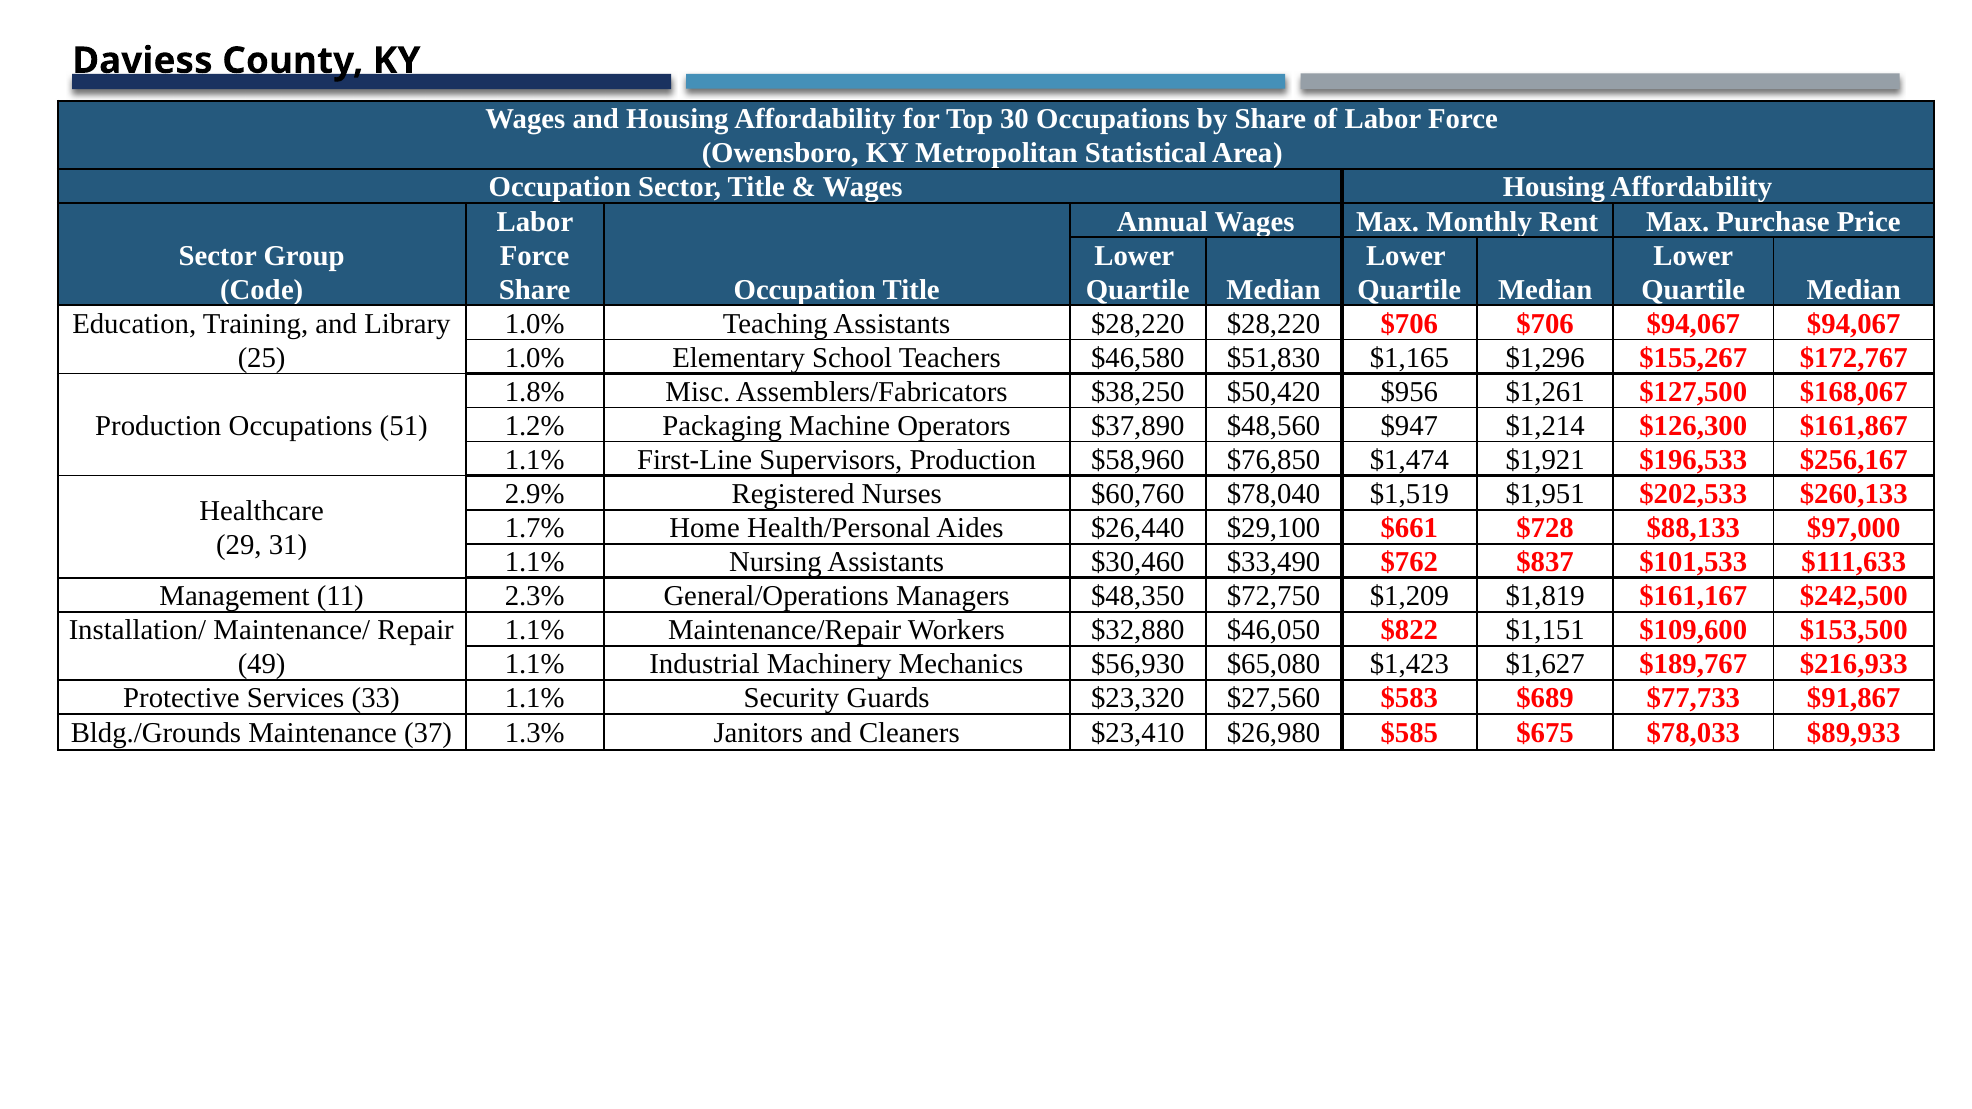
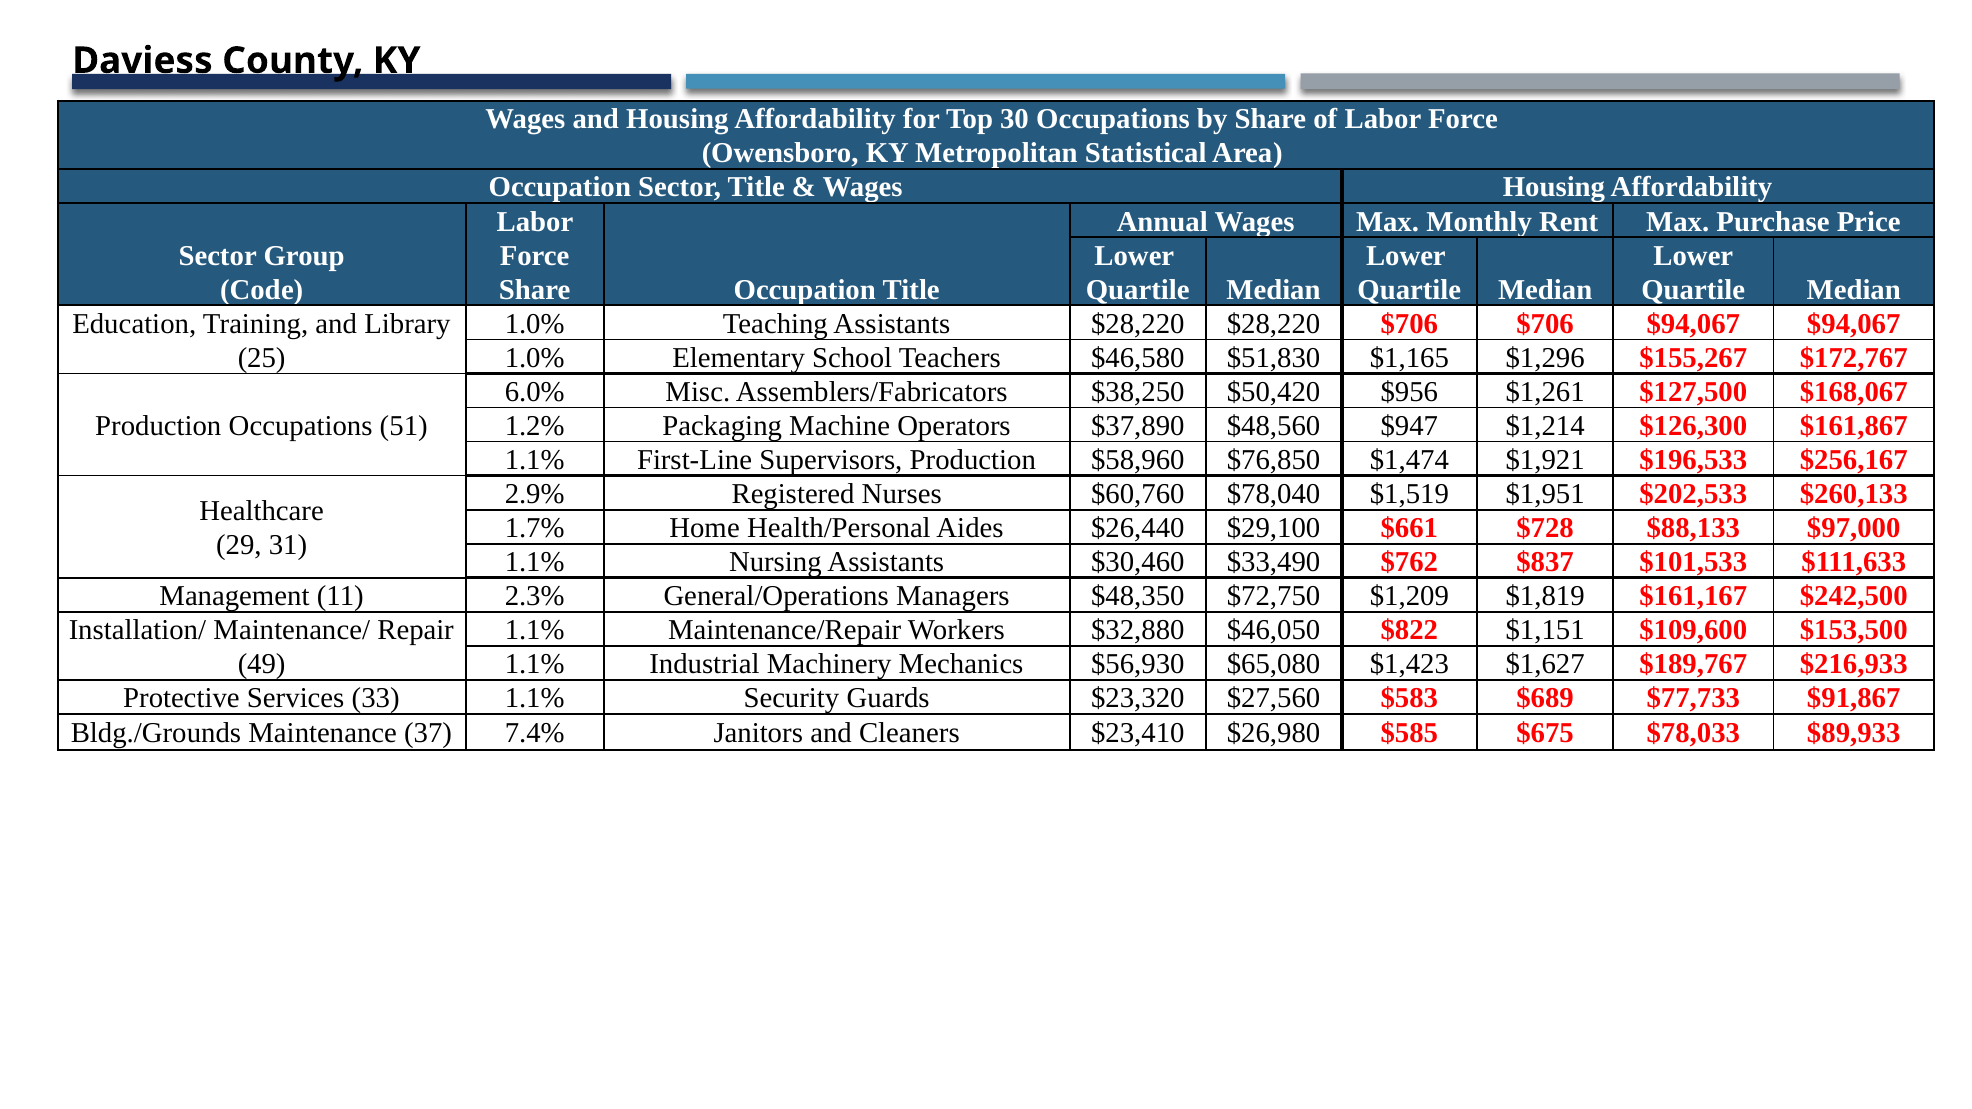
1.8%: 1.8% -> 6.0% (535, 392)
1.3%: 1.3% -> 7.4% (535, 733)
